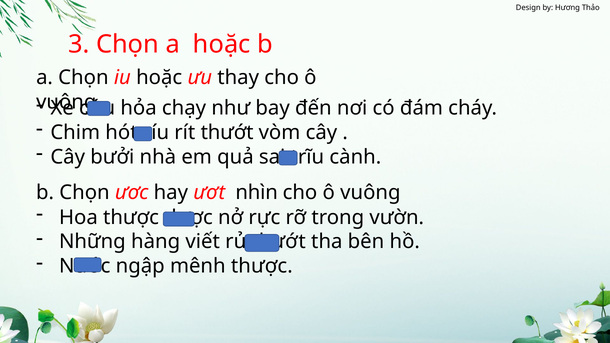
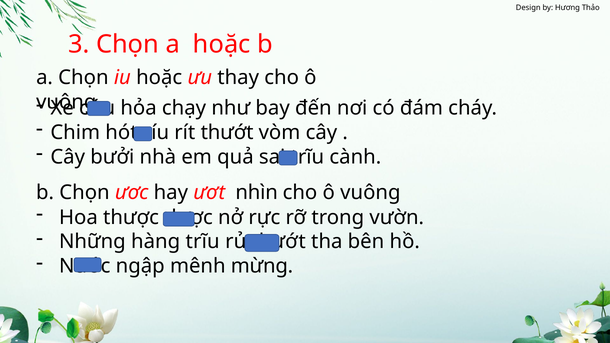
hàng viết: viết -> trĩu (203, 242)
mênh thược: thược -> mừng (262, 266)
